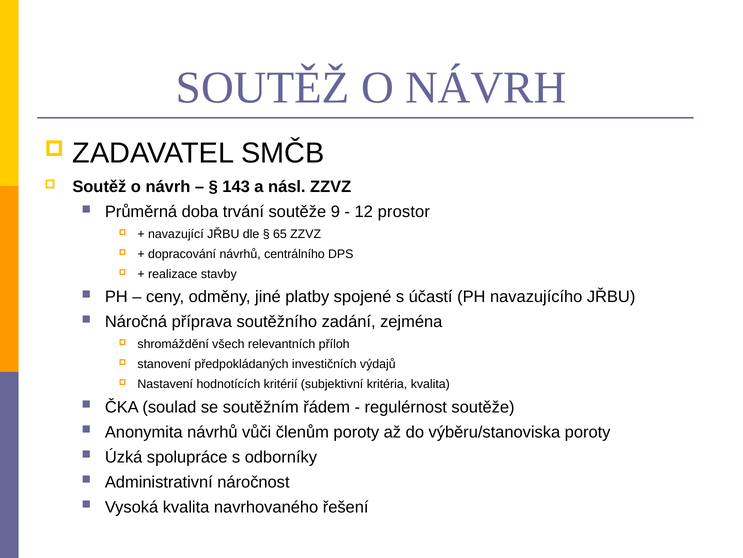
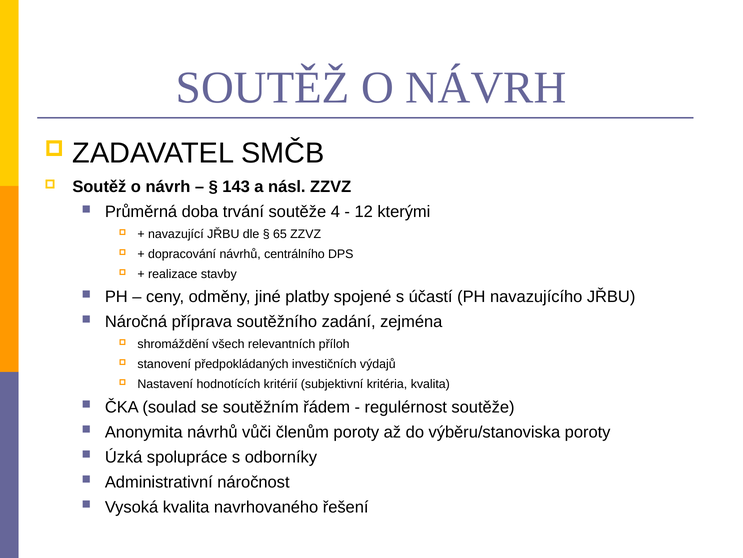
9: 9 -> 4 (335, 212)
prostor: prostor -> kterými (404, 212)
